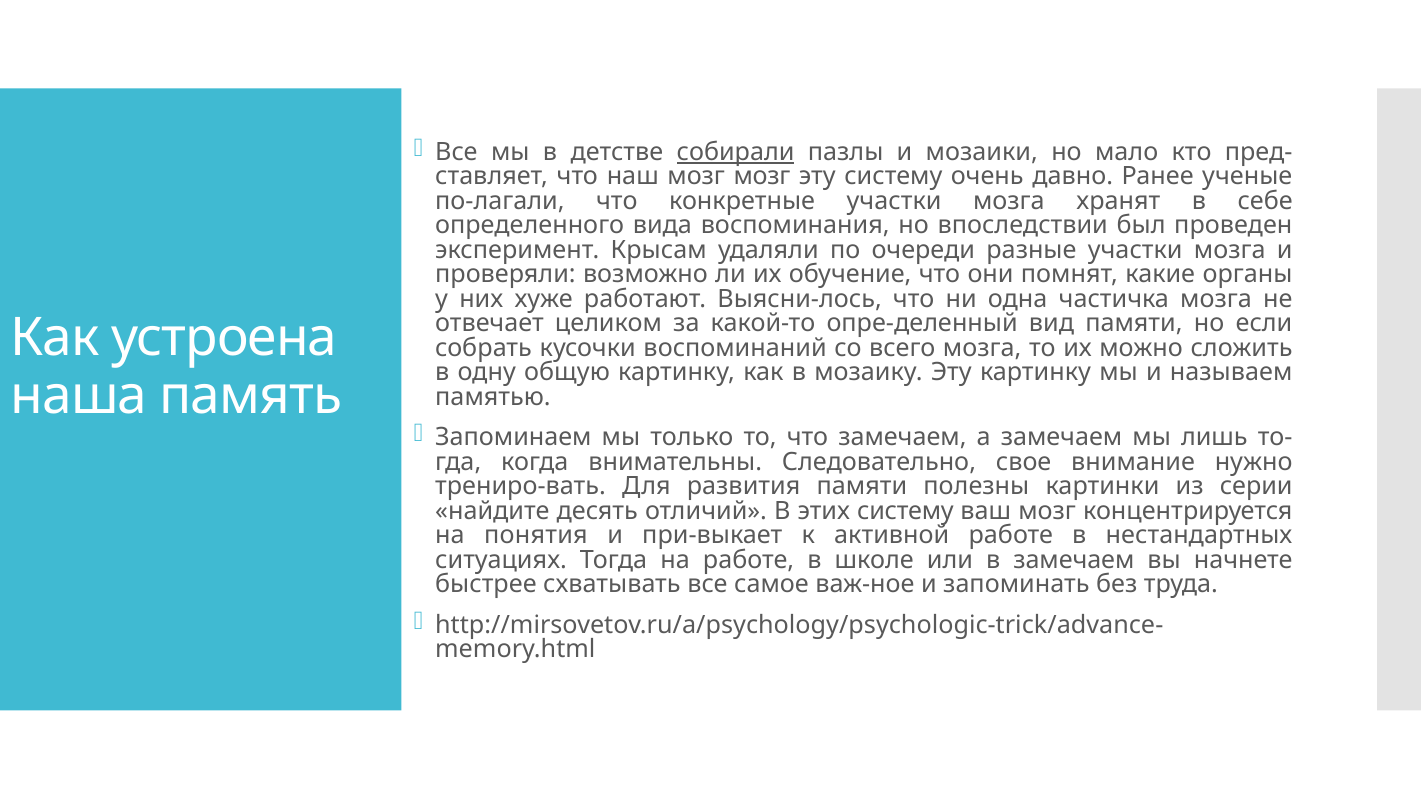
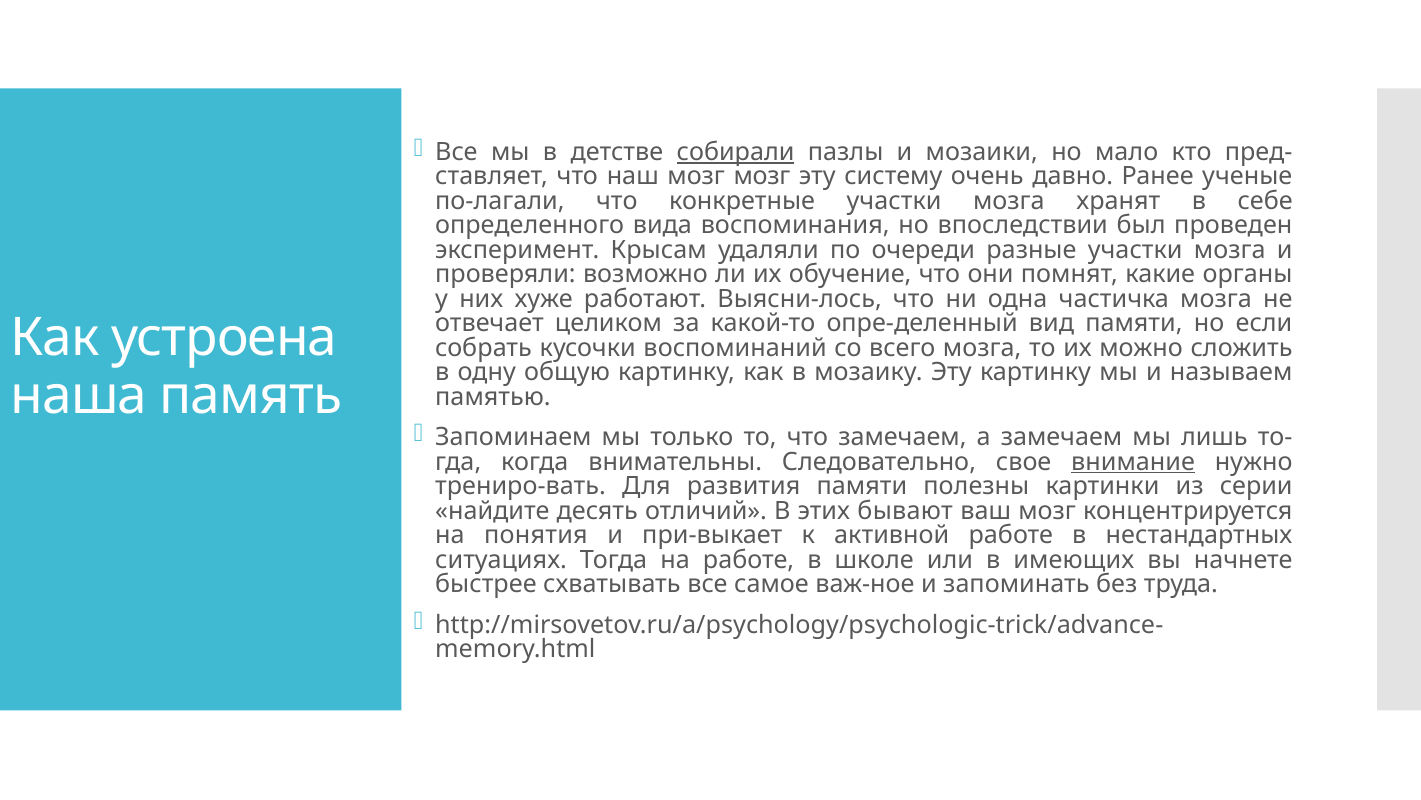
внимание underline: none -> present (1133, 461)
этих систему: систему -> бывают (905, 510)
в замечаем: замечаем -> имеющих (1074, 559)
